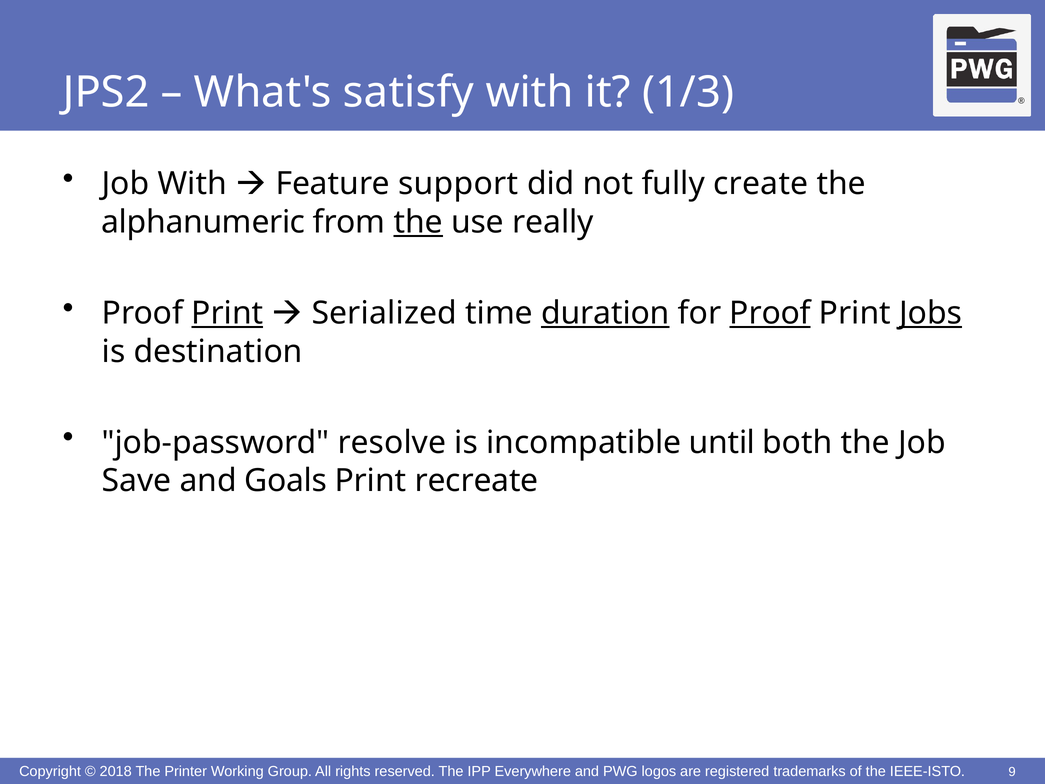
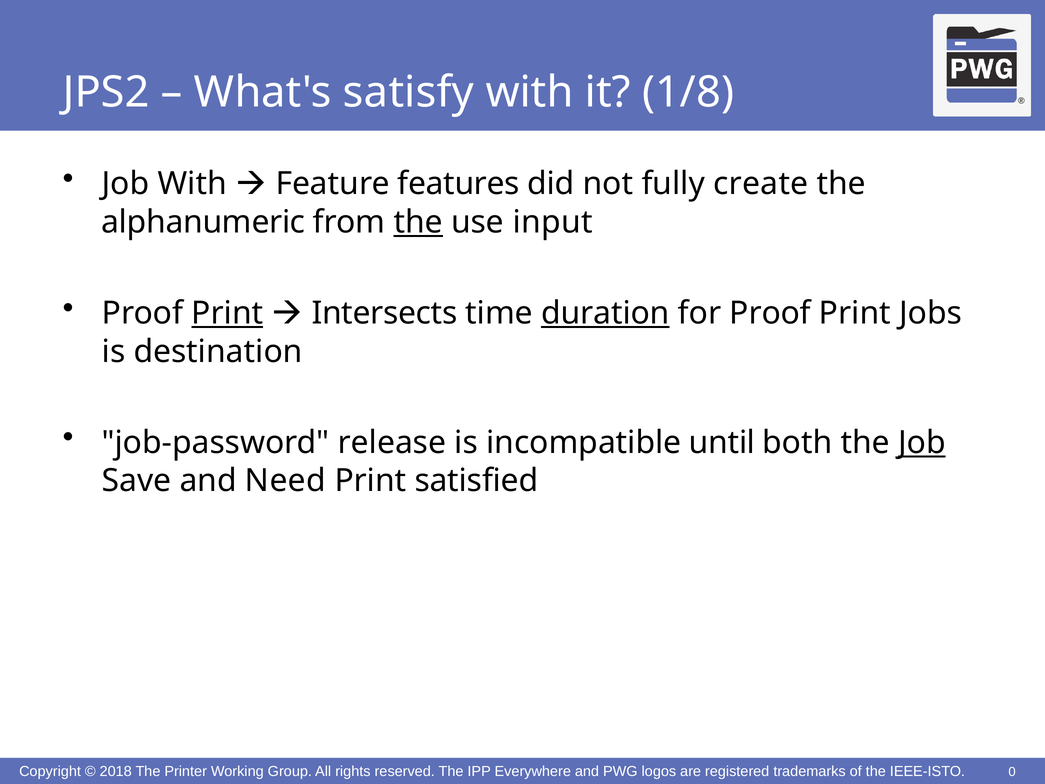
1/3: 1/3 -> 1/8 (688, 92)
support: support -> features (459, 184)
really: really -> input (553, 222)
Serialized: Serialized -> Intersects (385, 313)
Proof underline: present -> none (770, 313)
Jobs underline: present -> none (930, 313)
resolve: resolve -> release (392, 442)
Job underline: none -> present (922, 442)
Goals: Goals -> Need (285, 481)
recreate: recreate -> satisfied (477, 481)
9: 9 -> 0 (1012, 772)
